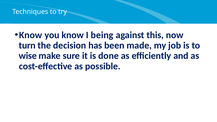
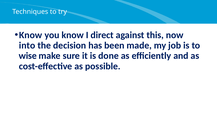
being: being -> direct (102, 35)
turn: turn -> into (27, 45)
